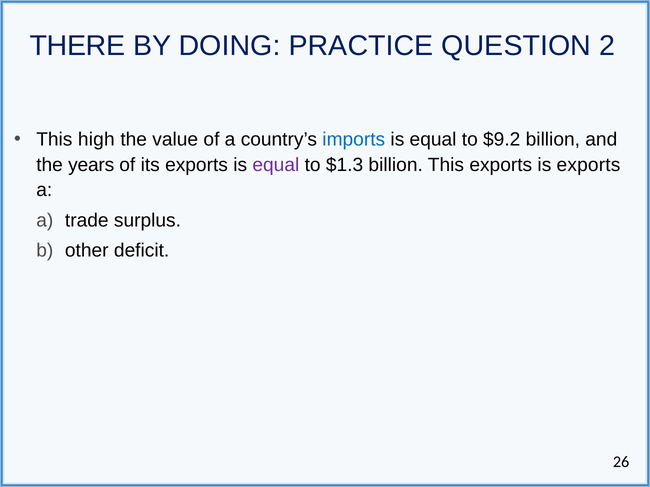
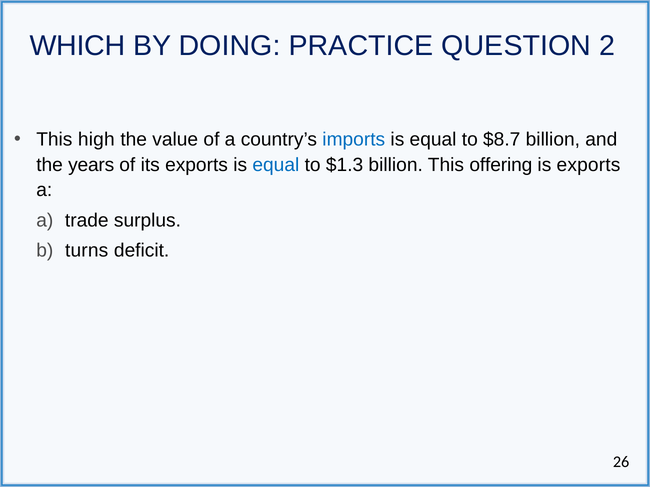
THERE: THERE -> WHICH (77, 46)
$9.2: $9.2 -> $8.7 (502, 140)
equal colour: purple -> blue (276, 165)
This exports: exports -> offering (501, 165)
other: other -> turns (87, 251)
